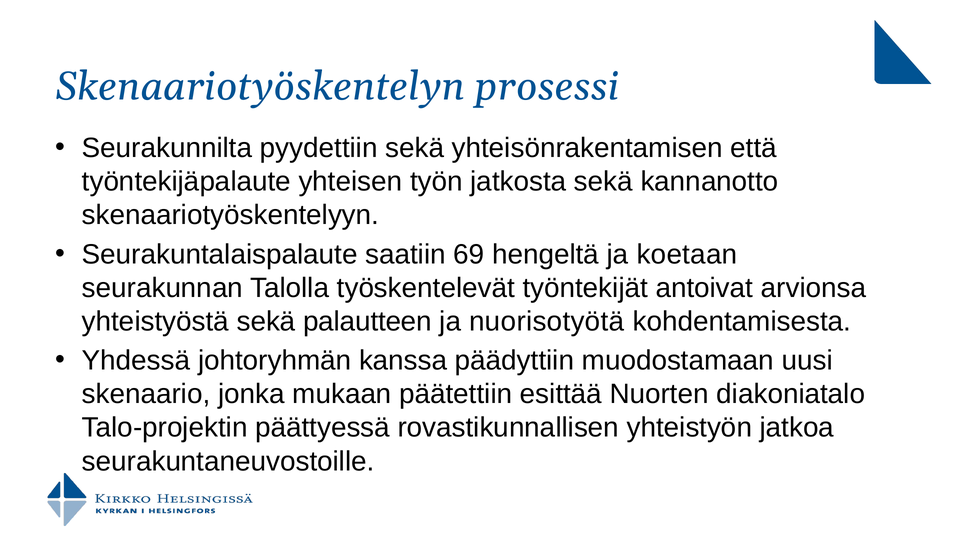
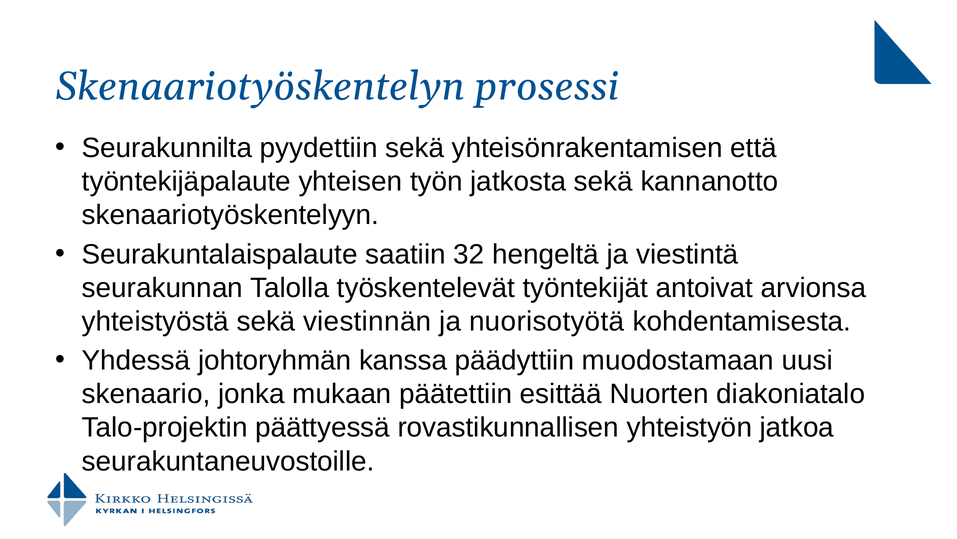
69: 69 -> 32 (469, 254)
koetaan: koetaan -> viestintä (687, 254)
palautteen: palautteen -> viestinnän (367, 321)
